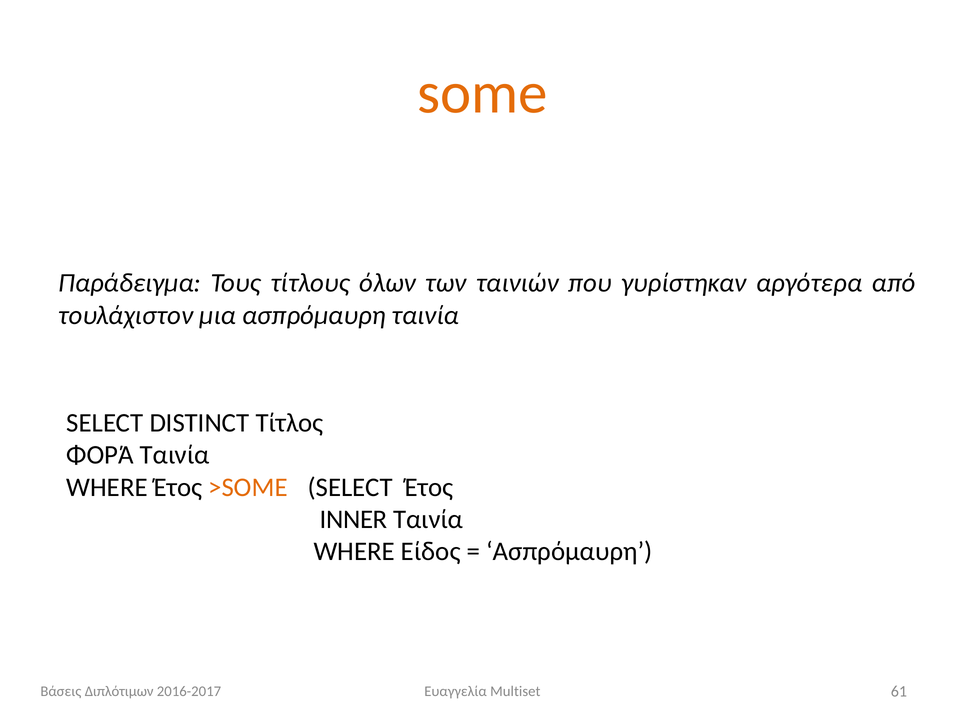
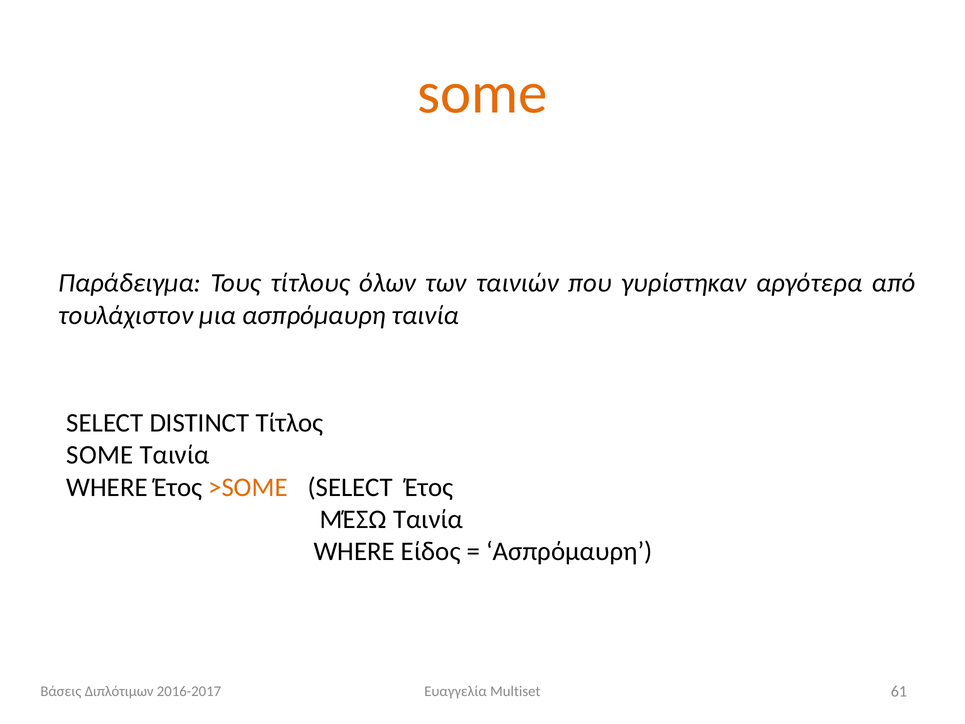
ΦΟΡΆ: ΦΟΡΆ -> SOME (100, 455)
INNER: INNER -> ΜΈΣΩ (353, 519)
